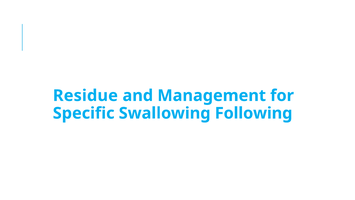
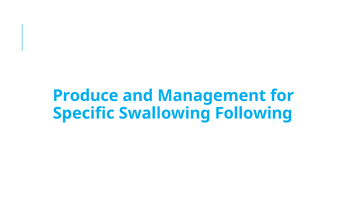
Residue: Residue -> Produce (86, 95)
